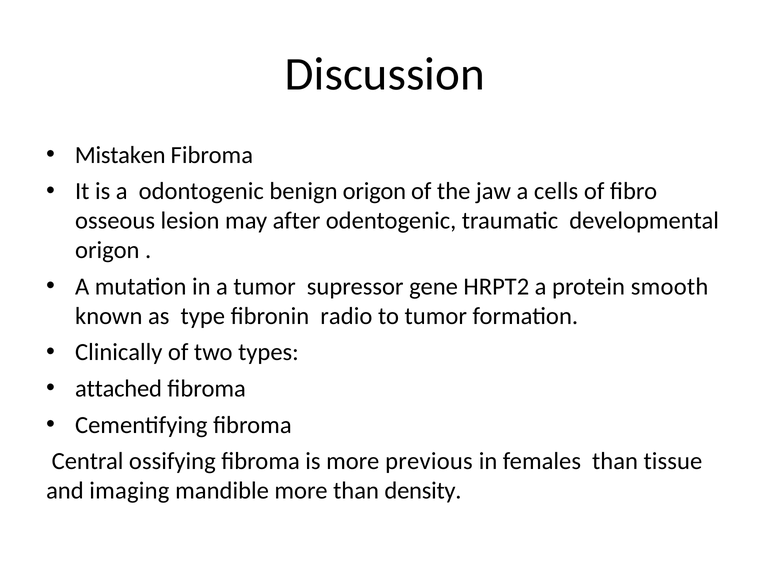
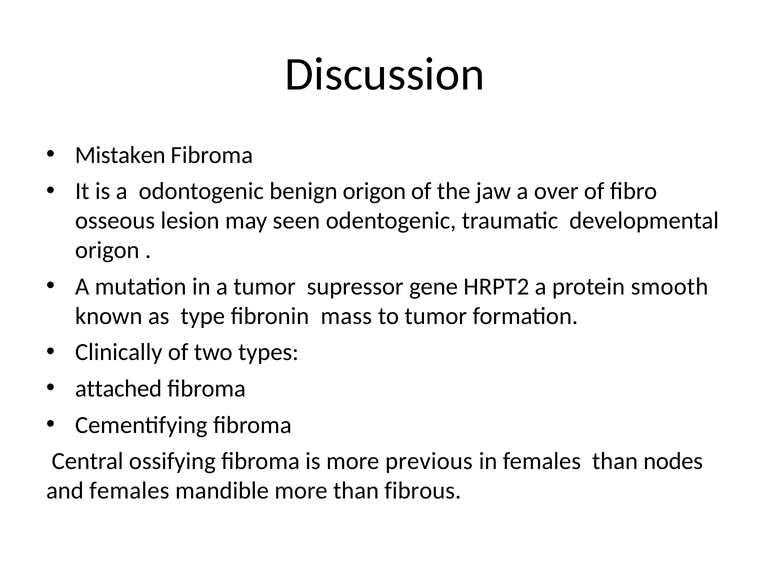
cells: cells -> over (556, 191)
after: after -> seen (296, 221)
radio: radio -> mass (346, 316)
tissue: tissue -> nodes (673, 462)
and imaging: imaging -> females (129, 491)
density: density -> fibrous (423, 491)
